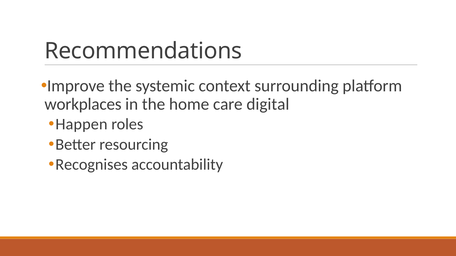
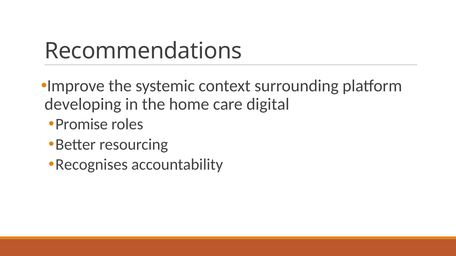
workplaces: workplaces -> developing (83, 105)
Happen: Happen -> Promise (82, 124)
